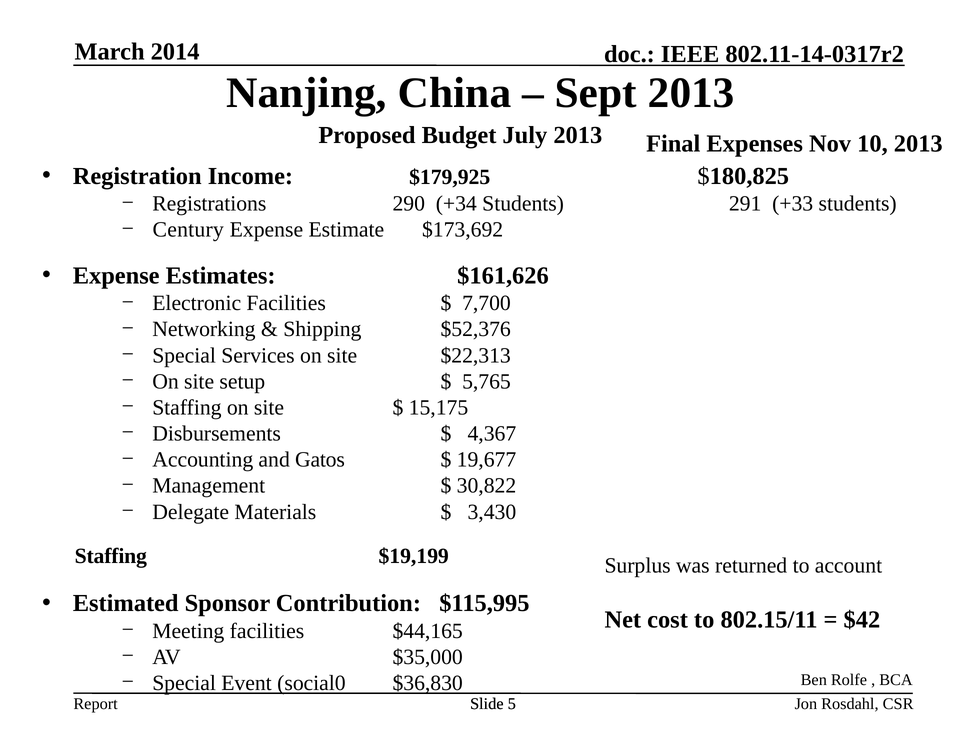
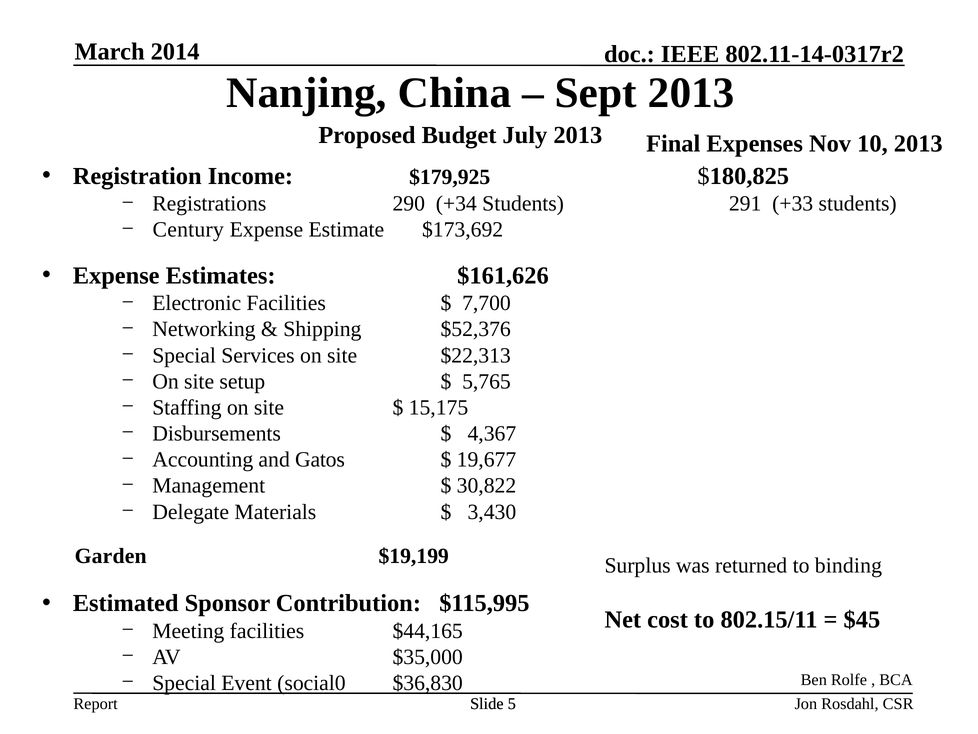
Staffing: Staffing -> Garden (111, 556)
account: account -> binding (848, 565)
$42: $42 -> $45 (862, 619)
